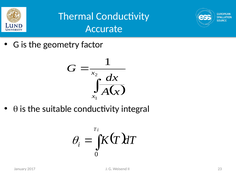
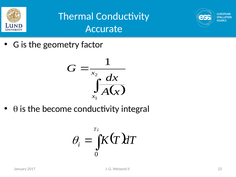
suitable: suitable -> become (57, 109)
